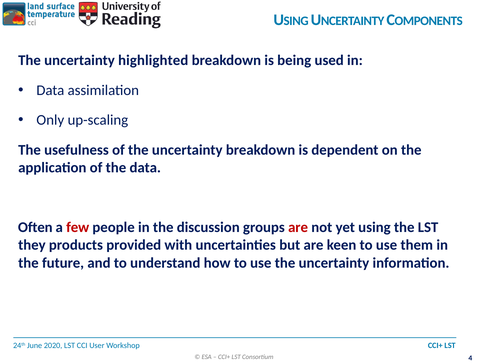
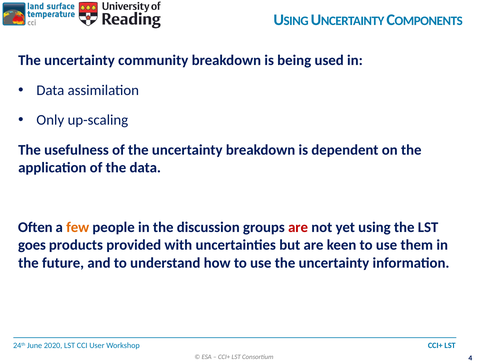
highlighted: highlighted -> community (153, 61)
few colour: red -> orange (78, 228)
they: they -> goes (32, 246)
